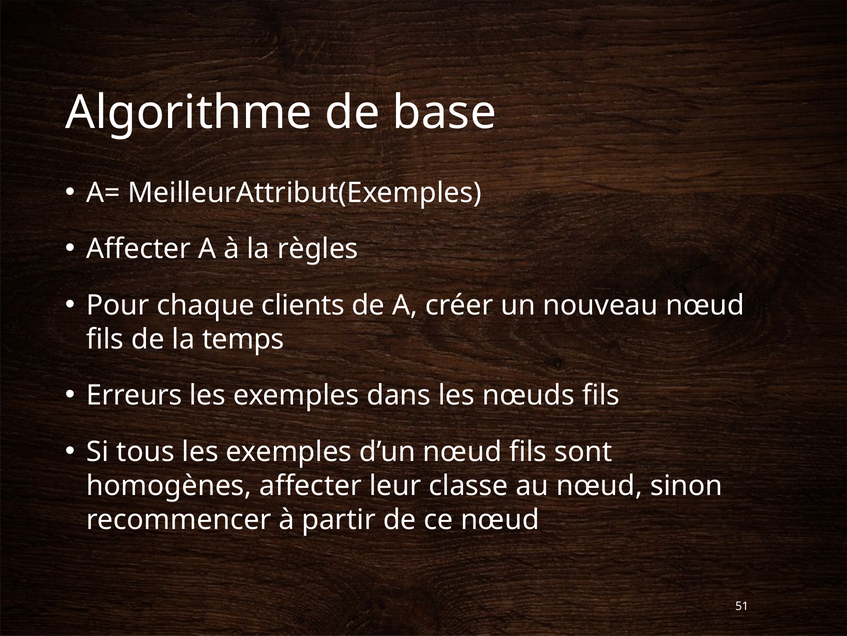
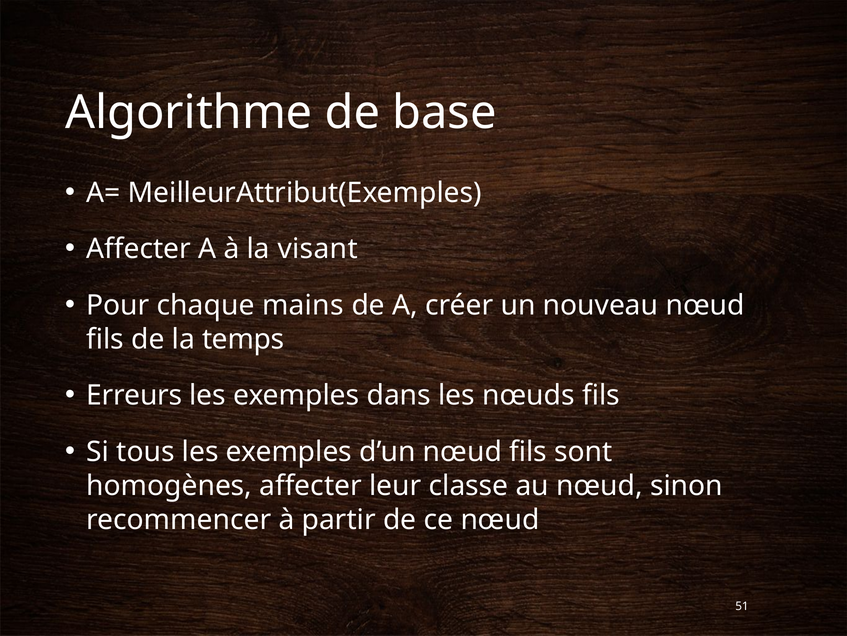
règles: règles -> visant (318, 249)
clients: clients -> mains (303, 305)
